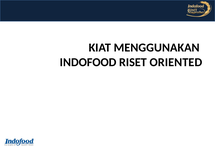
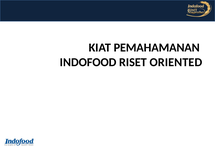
MENGGUNAKAN: MENGGUNAKAN -> PEMAHAMANAN (157, 48)
